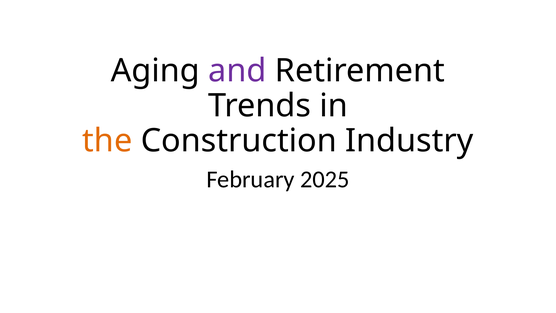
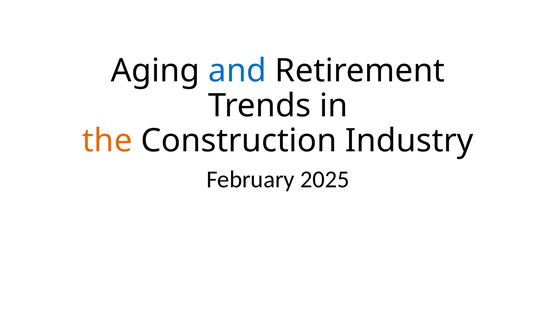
and colour: purple -> blue (237, 71)
